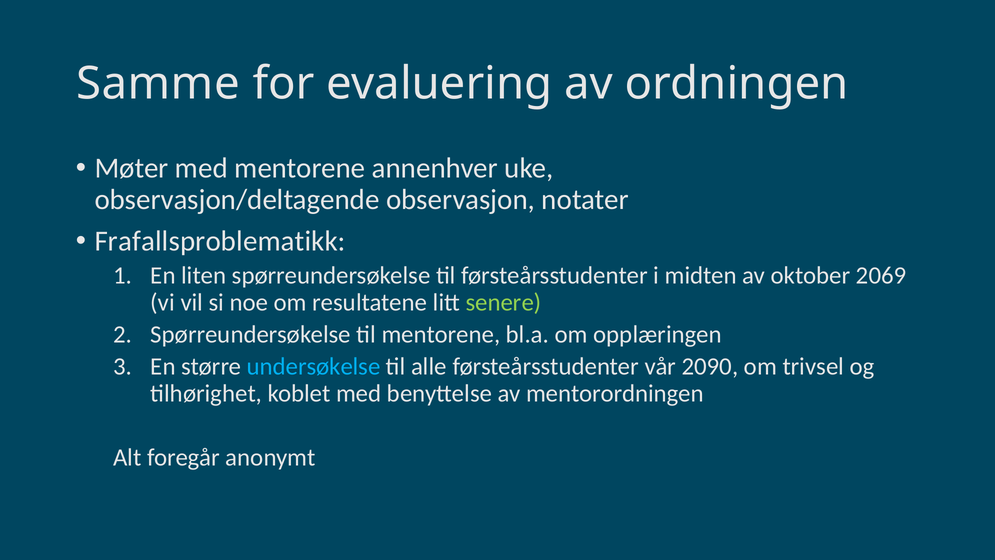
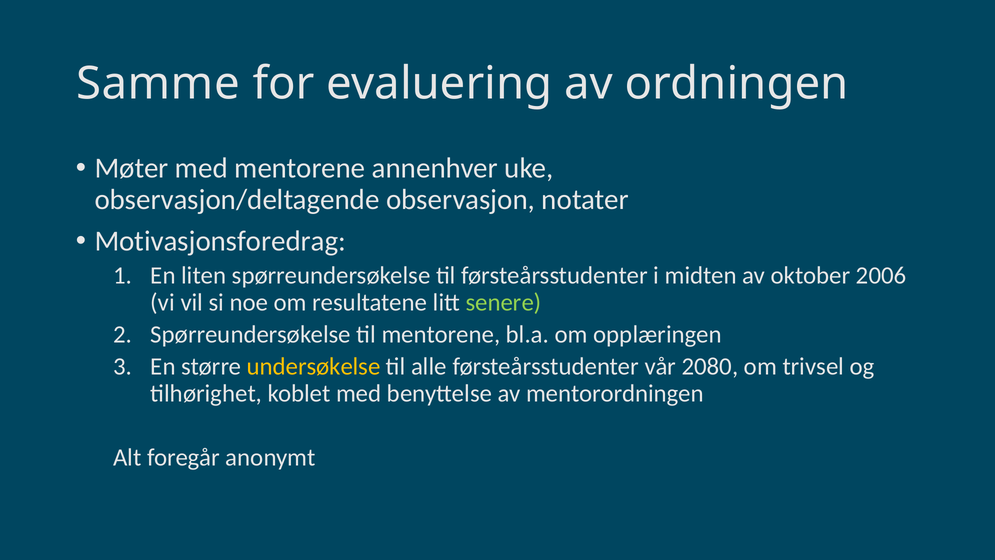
Frafallsproblematikk: Frafallsproblematikk -> Motivasjonsforedrag (220, 241)
2069: 2069 -> 2006 (881, 275)
undersøkelse colour: light blue -> yellow (314, 366)
2090: 2090 -> 2080 (710, 366)
